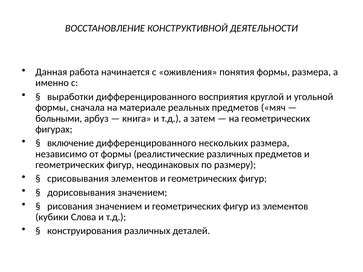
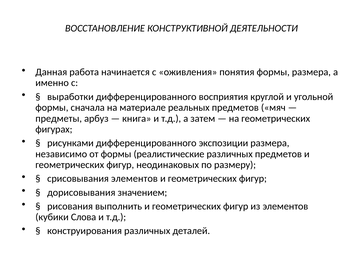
больными: больными -> предметы (59, 119)
включение: включение -> рисунками (70, 143)
нескольких: нескольких -> экспозиции (223, 143)
рисования значением: значением -> выполнить (119, 206)
